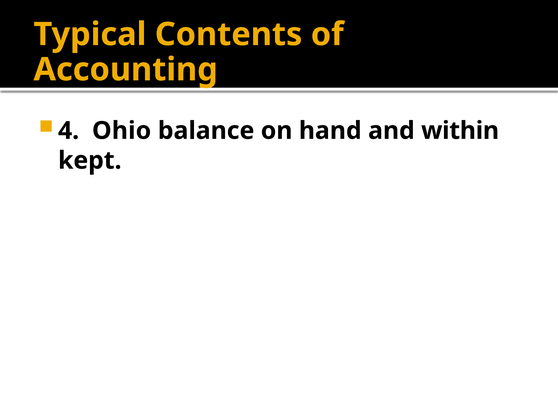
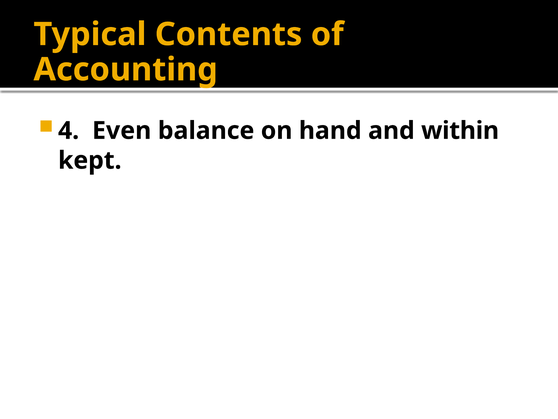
Ohio: Ohio -> Even (122, 131)
